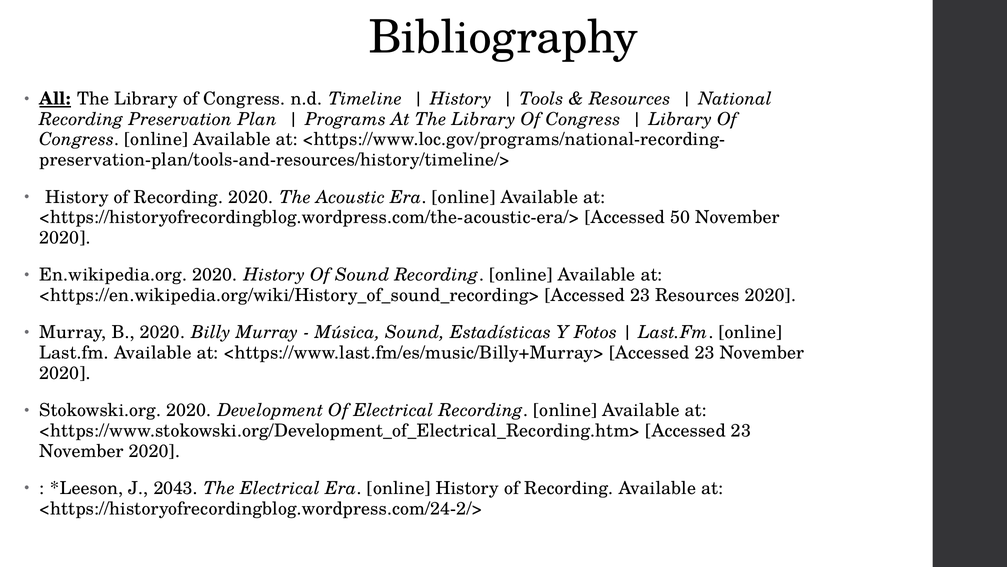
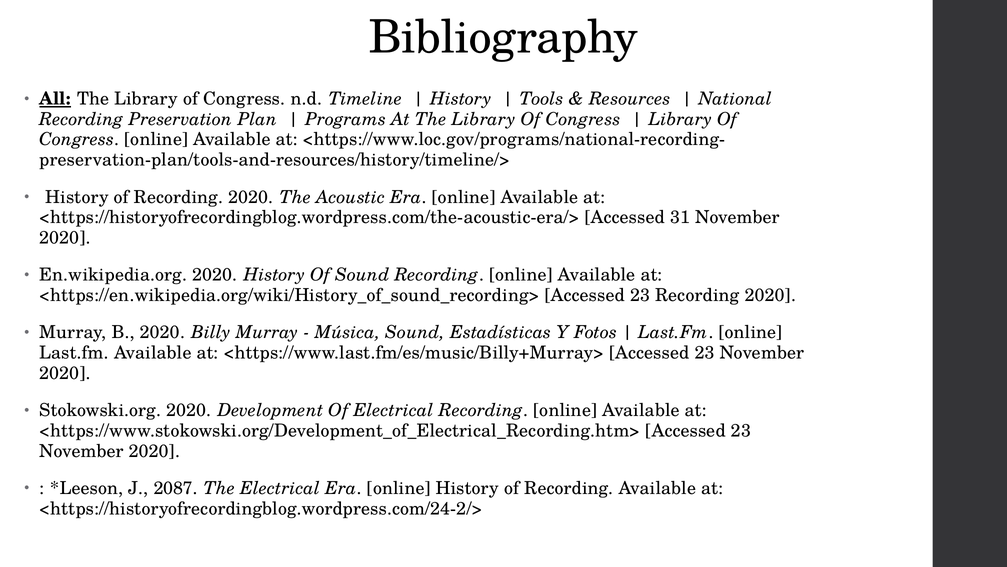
50: 50 -> 31 (680, 217)
23 Resources: Resources -> Recording (697, 295)
2043: 2043 -> 2087 (176, 488)
